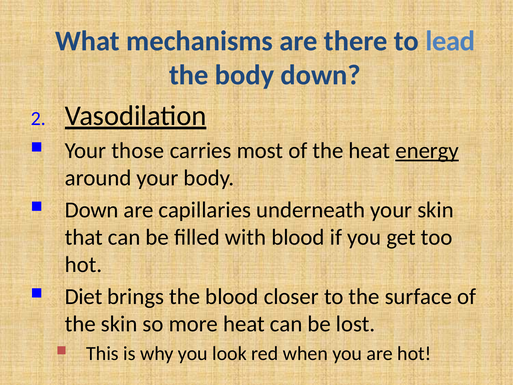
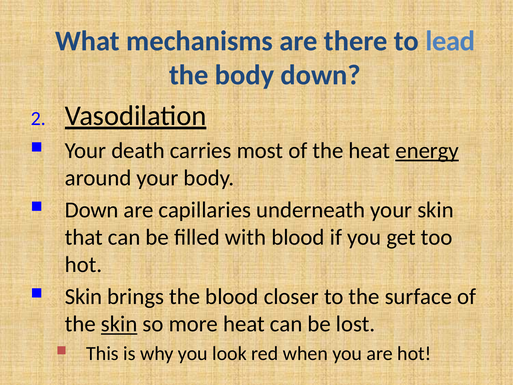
those: those -> death (138, 151)
Diet: Diet -> Skin (84, 297)
skin underline: none -> present (119, 324)
